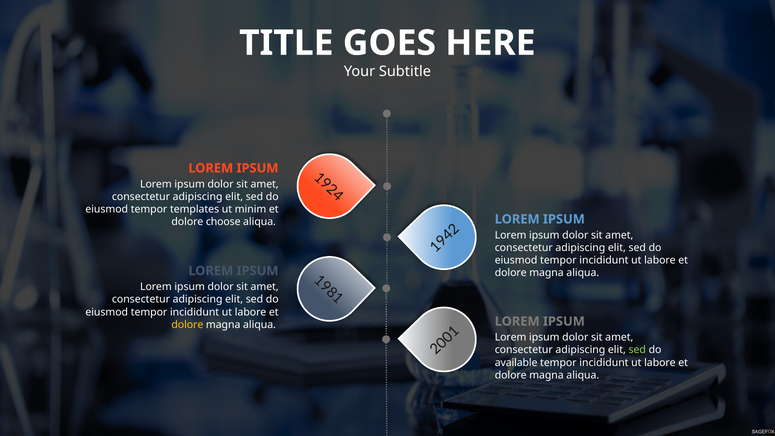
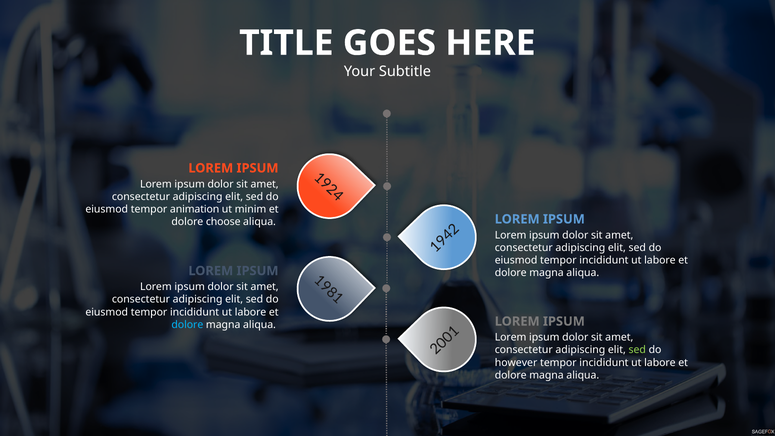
templates: templates -> animation (195, 209)
dolore colour: yellow -> light blue (187, 325)
available: available -> however (516, 363)
